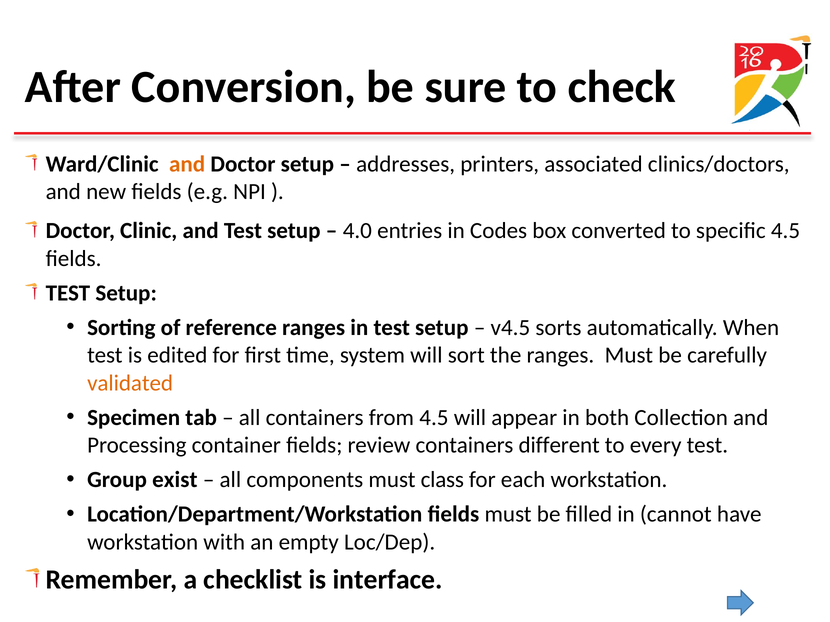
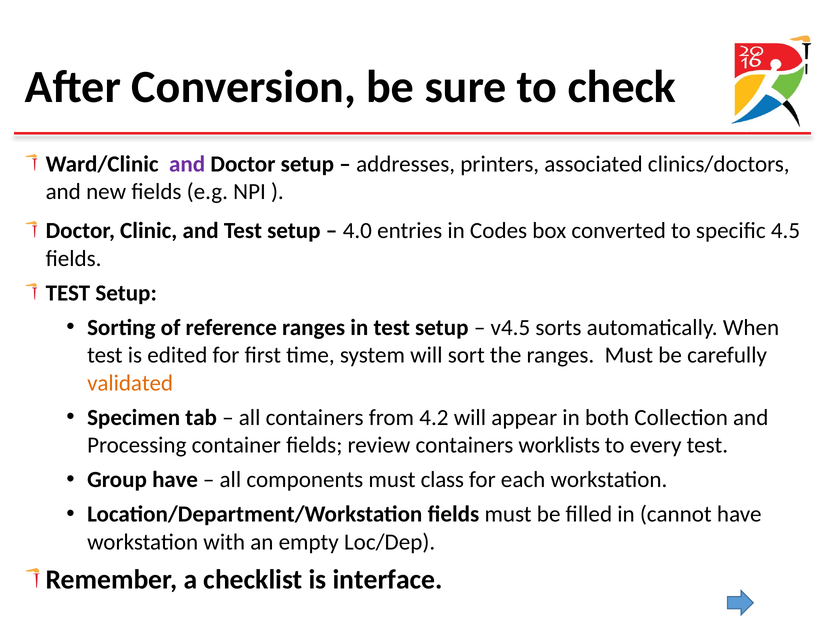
and colour: orange -> purple (187, 164)
from 4.5: 4.5 -> 4.2 (434, 418)
different: different -> worklists (559, 446)
Group exist: exist -> have (175, 480)
